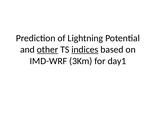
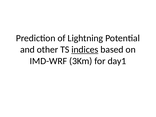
other underline: present -> none (47, 50)
